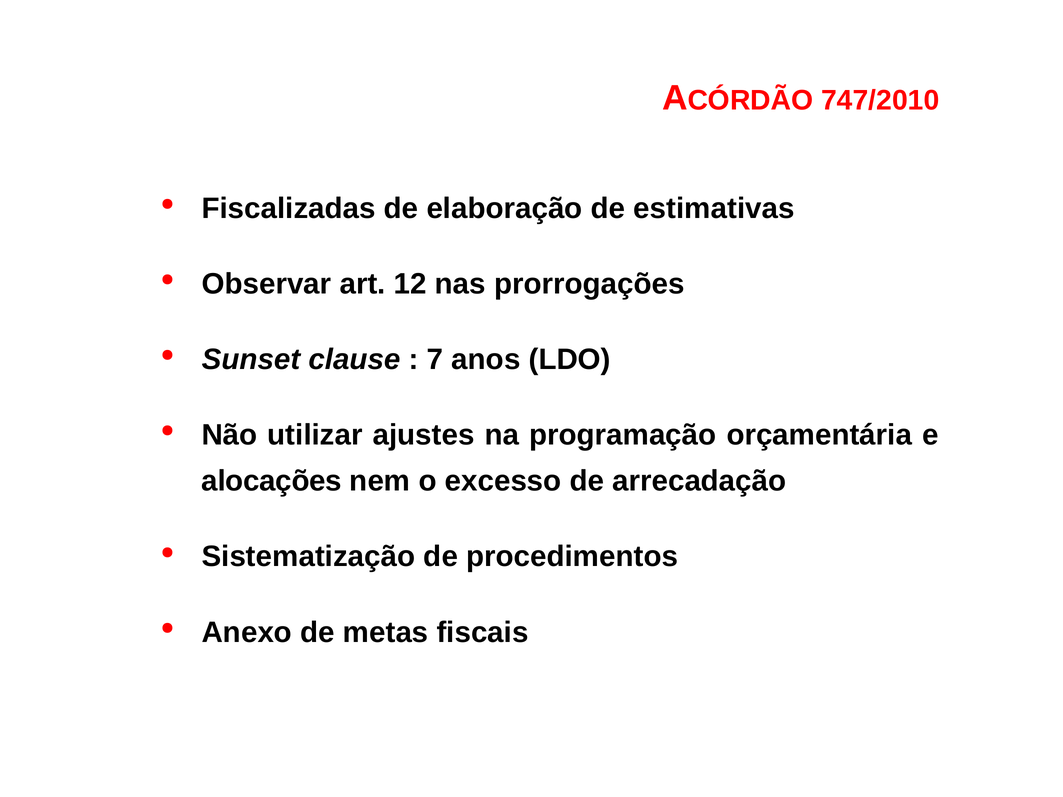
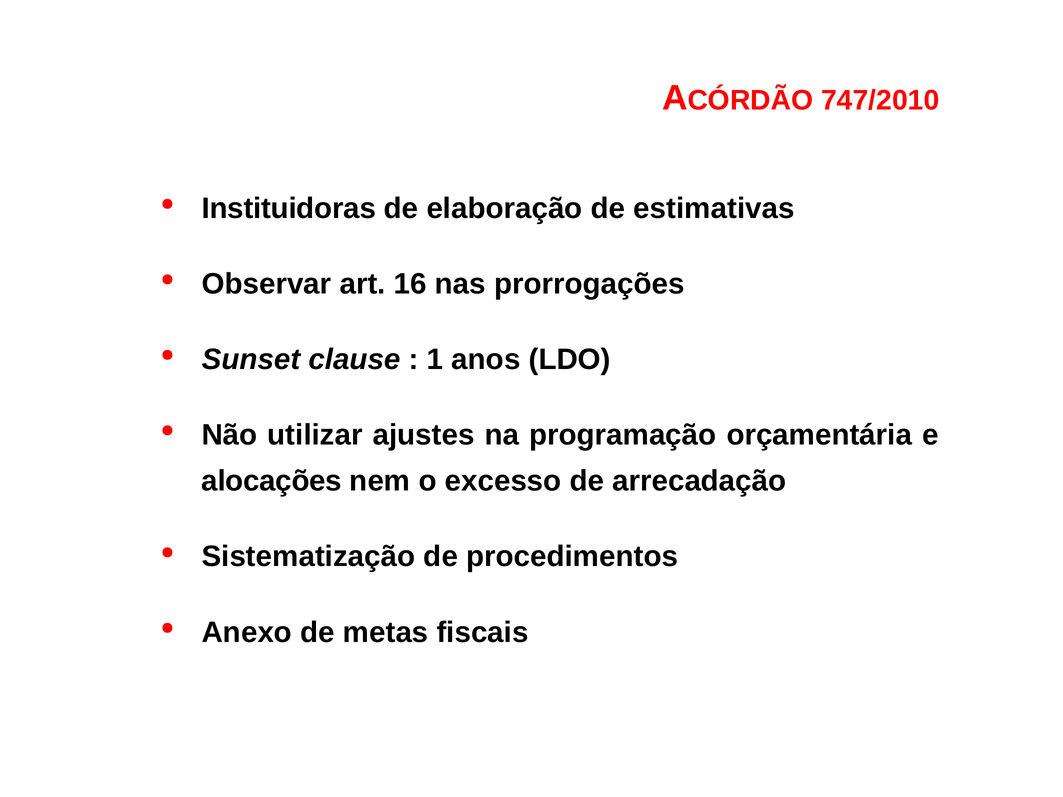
Fiscalizadas: Fiscalizadas -> Instituidoras (289, 208)
12: 12 -> 16 (410, 284)
7: 7 -> 1 (435, 360)
